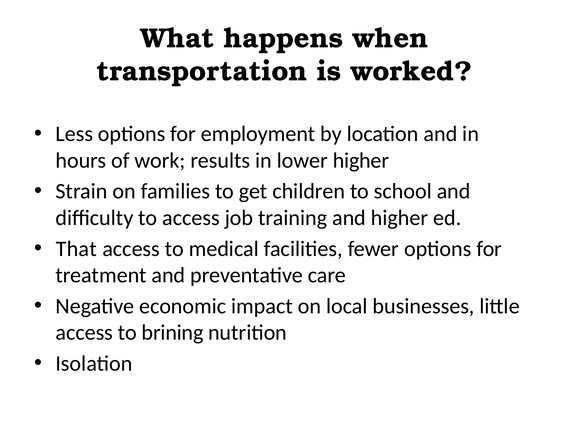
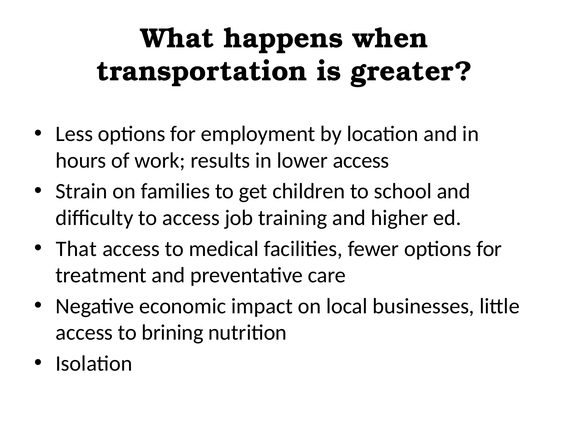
worked: worked -> greater (411, 72)
lower higher: higher -> access (361, 161)
